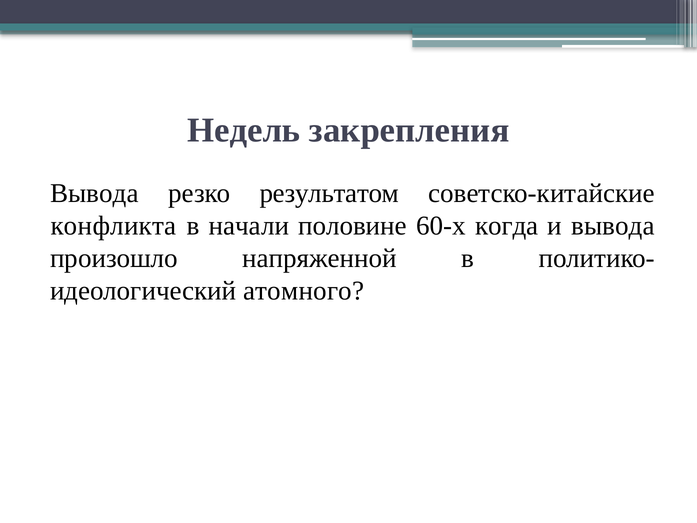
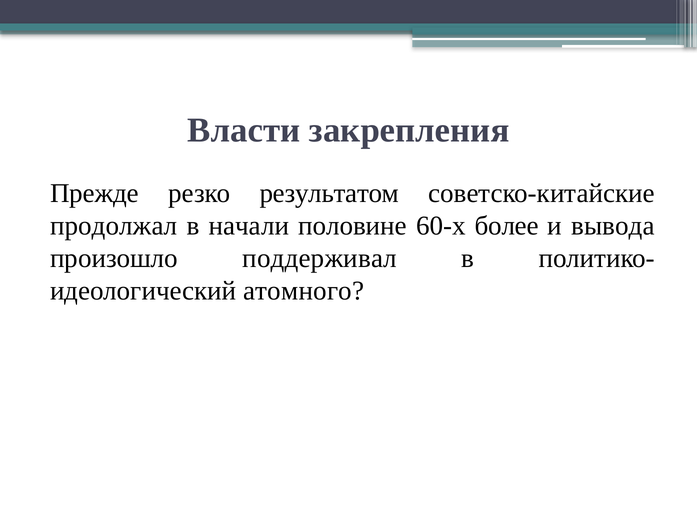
Недель: Недель -> Власти (244, 130)
Вывода: Вывода -> Прежде (94, 193)
конфликта: конфликта -> продолжал (114, 226)
когда: когда -> более (507, 226)
напряженной: напряженной -> поддерживал (320, 258)
